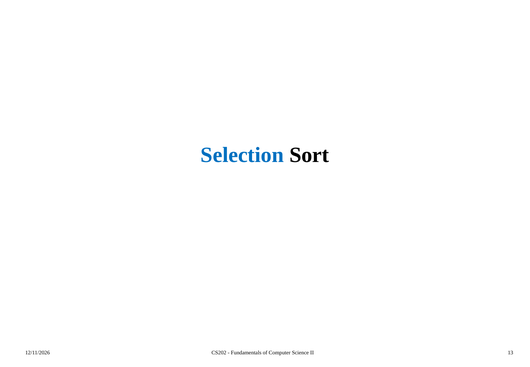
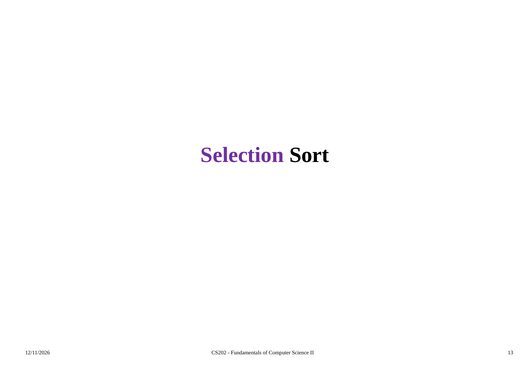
Selection colour: blue -> purple (242, 155)
